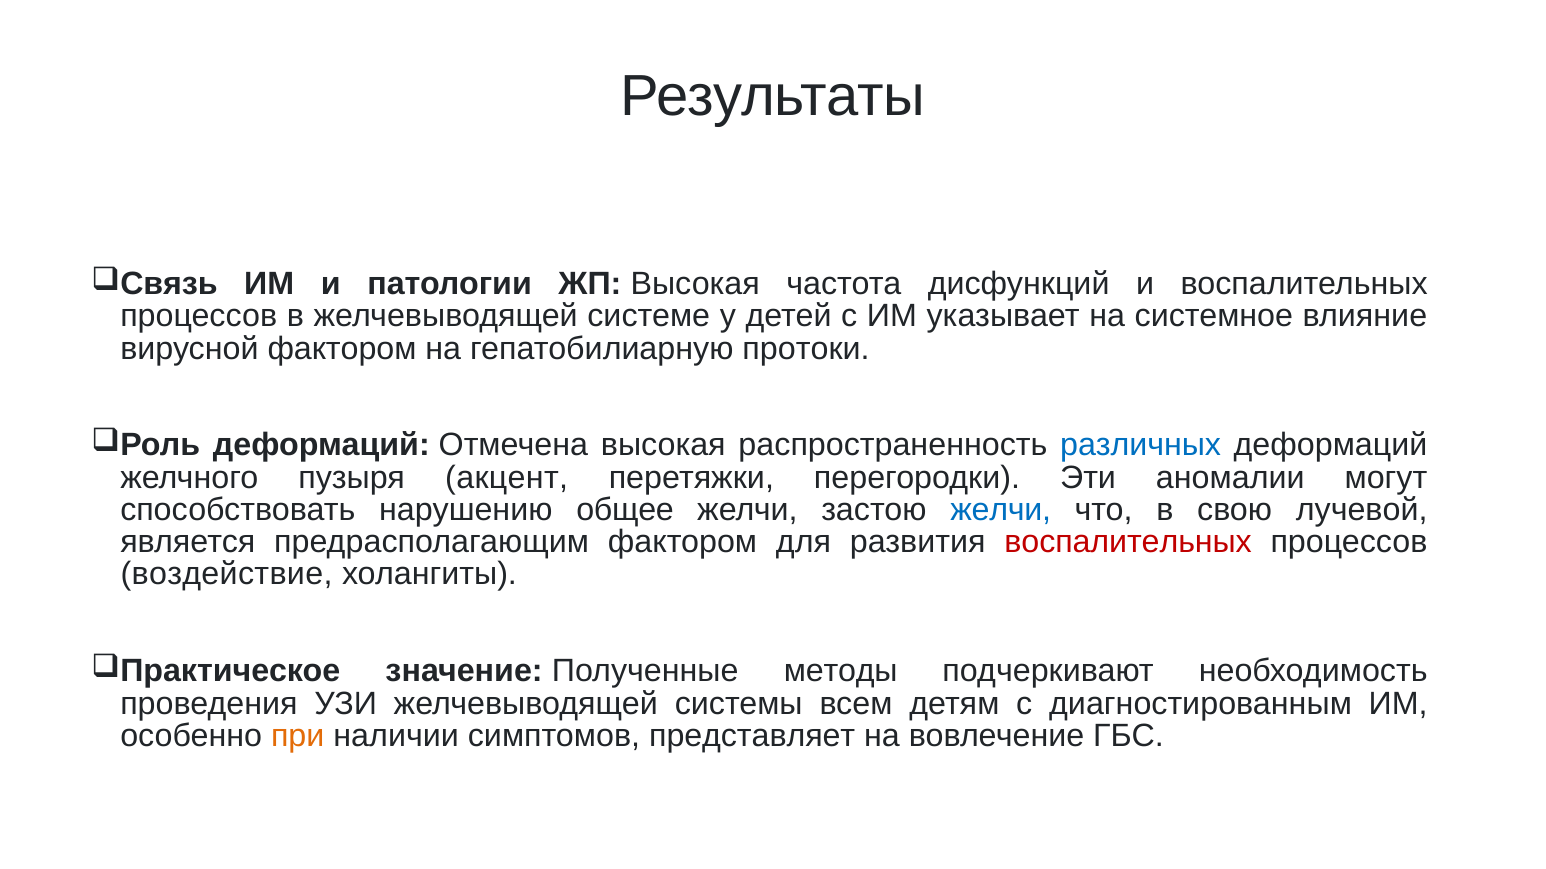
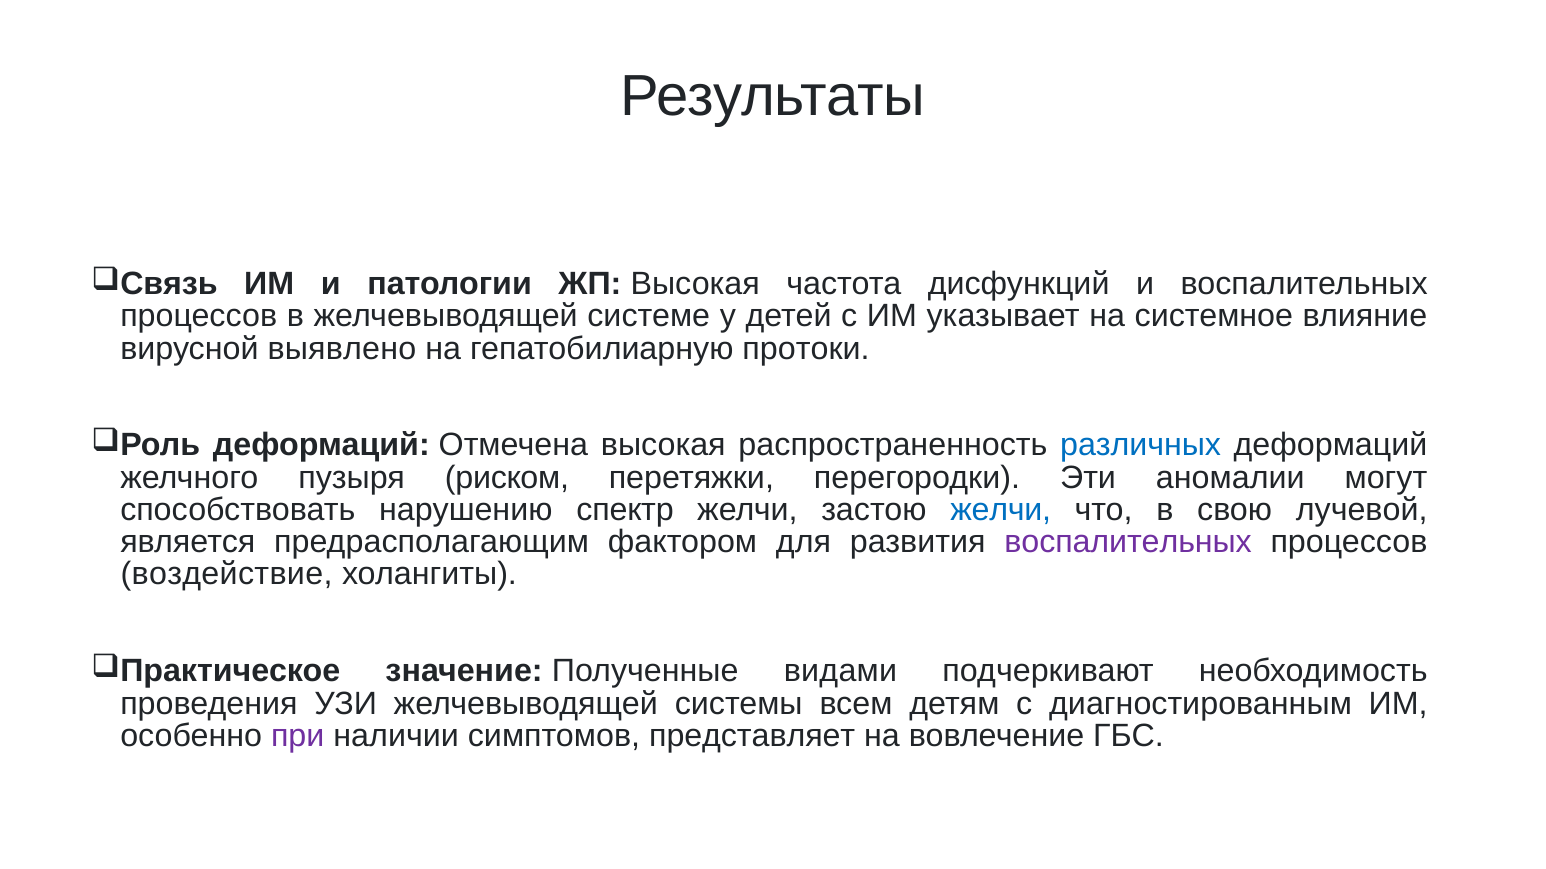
вирусной фактором: фактором -> выявлено (342, 349)
акцент: акцент -> риском (507, 478)
общее: общее -> спектр (625, 510)
воспалительных colour: red -> purple (1128, 542)
методы: методы -> видами (840, 672)
при colour: orange -> purple (298, 736)
